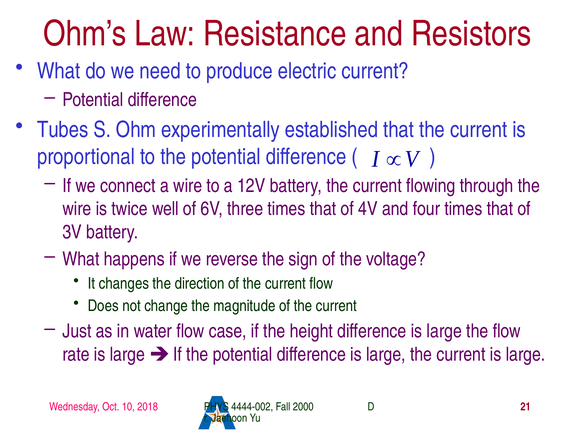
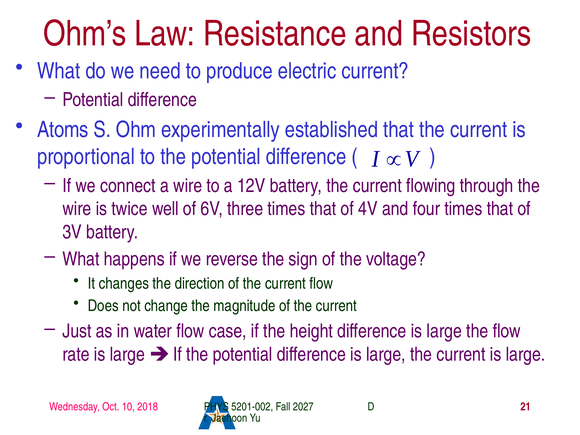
Tubes: Tubes -> Atoms (63, 130)
4444-002: 4444-002 -> 5201-002 (252, 407)
2000: 2000 -> 2027 (303, 407)
